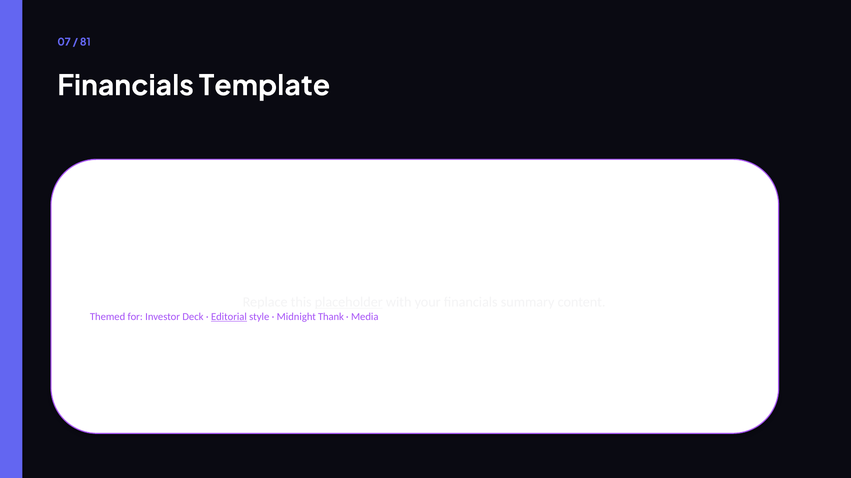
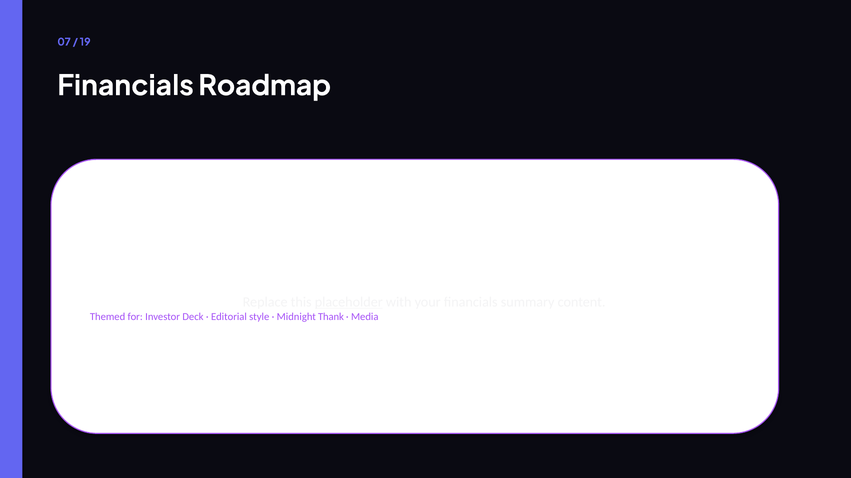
81: 81 -> 19 (85, 42)
Template: Template -> Roadmap (265, 86)
Editorial underline: present -> none (229, 317)
